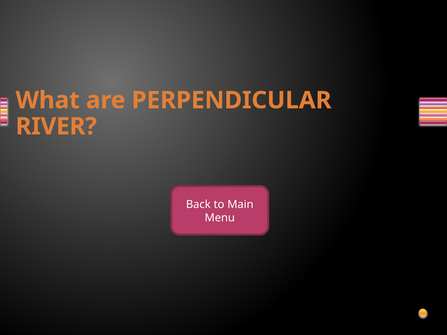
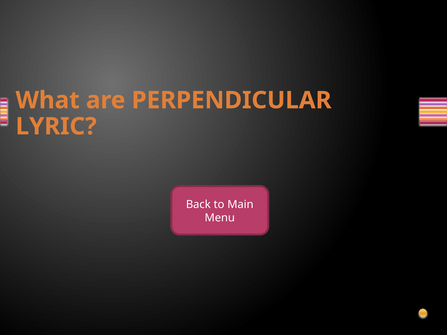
RIVER: RIVER -> LYRIC (56, 127)
